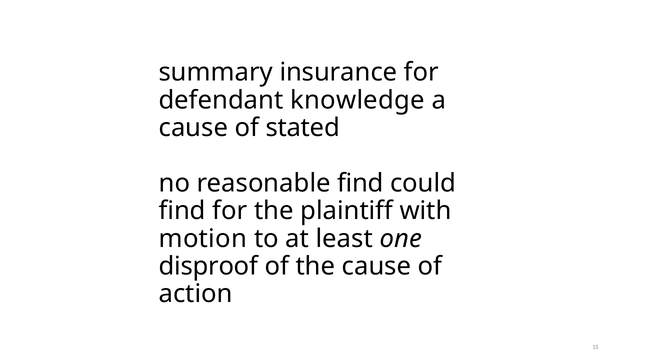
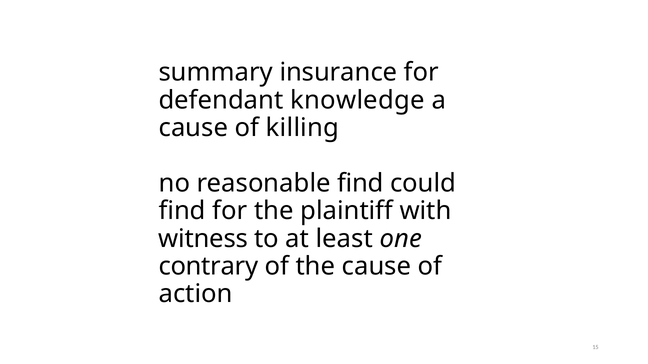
stated: stated -> killing (303, 128)
motion: motion -> witness (203, 239)
disproof: disproof -> contrary (208, 267)
